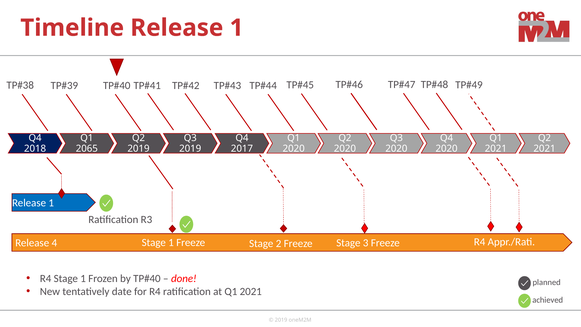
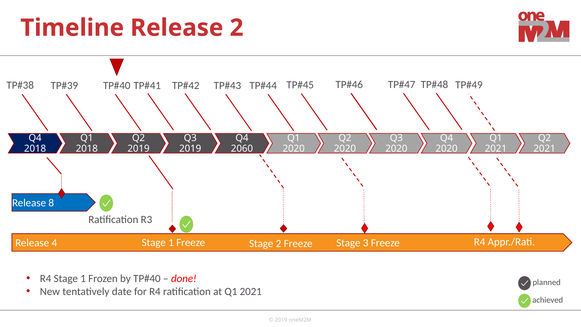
Timeline Release 1: 1 -> 2 (237, 28)
2065: 2065 -> 2018 (87, 148)
2017: 2017 -> 2060 (242, 148)
1: 1 -> 8 (51, 203)
